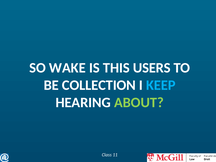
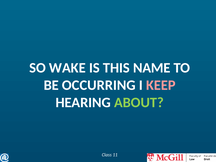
USERS: USERS -> NAME (152, 68)
COLLECTION: COLLECTION -> OCCURRING (99, 85)
KEEP colour: light blue -> pink (161, 85)
